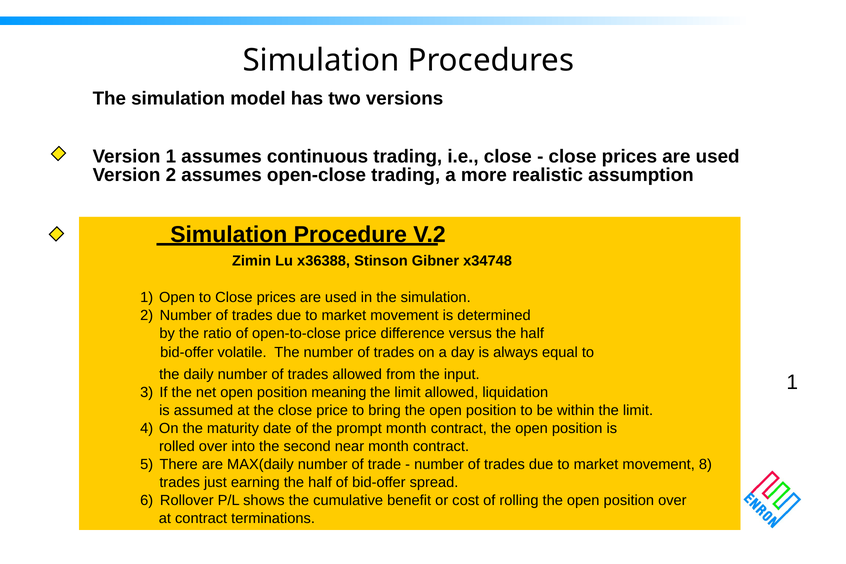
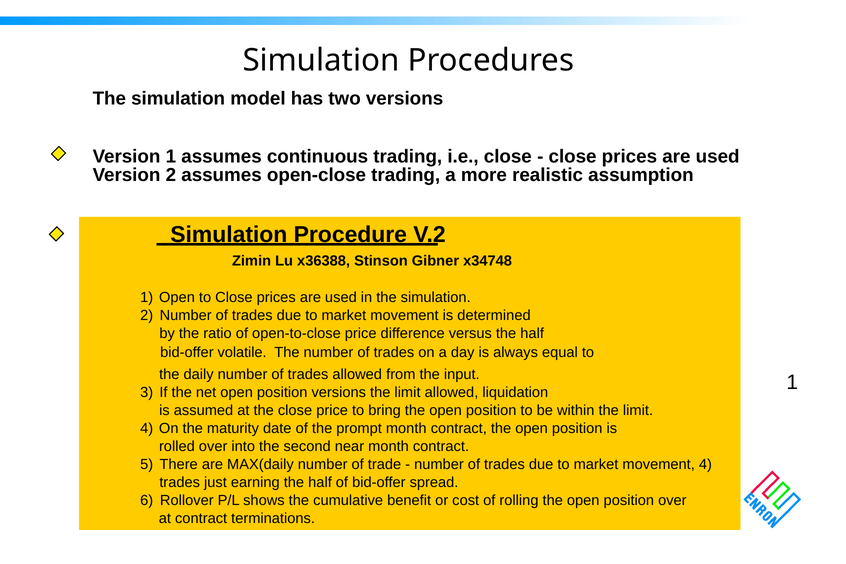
position meaning: meaning -> versions (339, 392)
movement 8: 8 -> 4 (705, 464)
